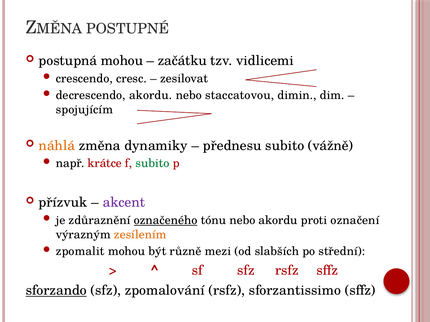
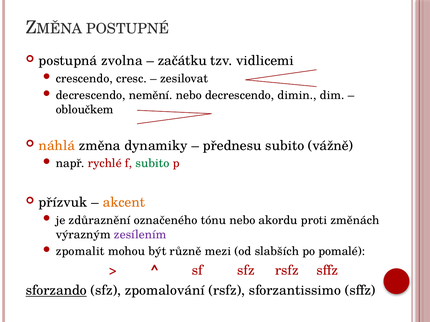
postupná mohou: mohou -> zvolna (122, 61)
decrescendo akordu: akordu -> nemění (151, 95)
nebo staccatovou: staccatovou -> decrescendo (240, 95)
spojujícím: spojujícím -> obloučkem (85, 110)
krátce: krátce -> rychlé (105, 164)
akcent colour: purple -> orange (124, 203)
označeného underline: present -> none (166, 221)
označení: označení -> změnách (355, 221)
zesílením colour: orange -> purple (140, 235)
střední: střední -> pomalé (342, 252)
